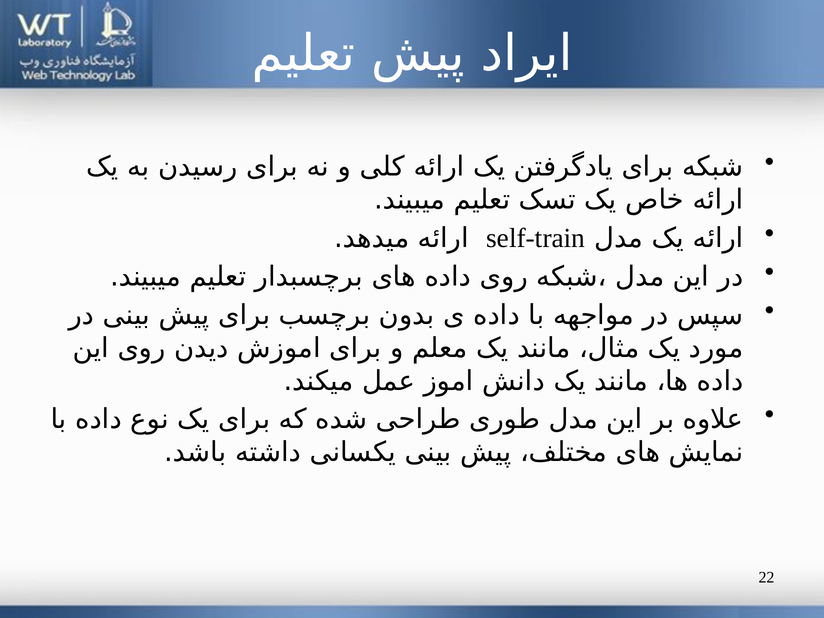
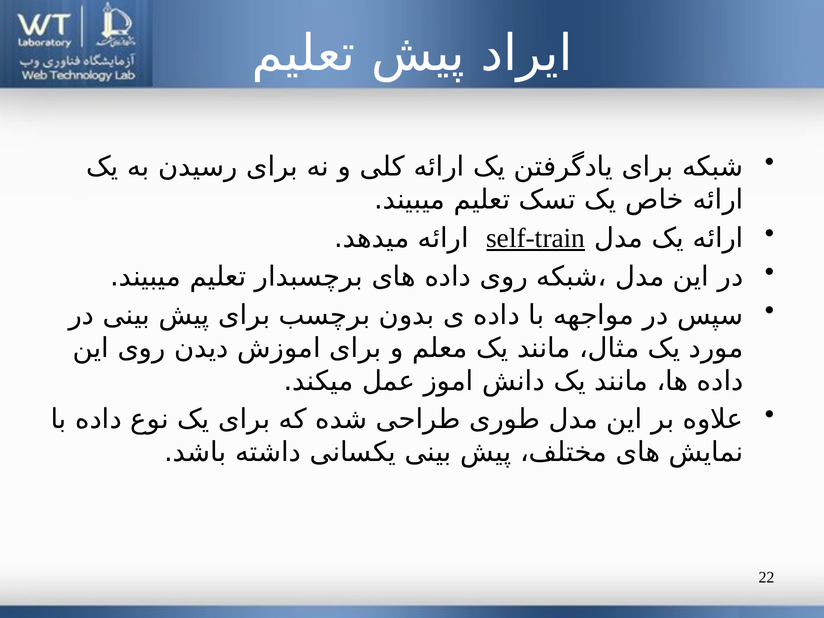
self-train underline: none -> present (536, 238)
